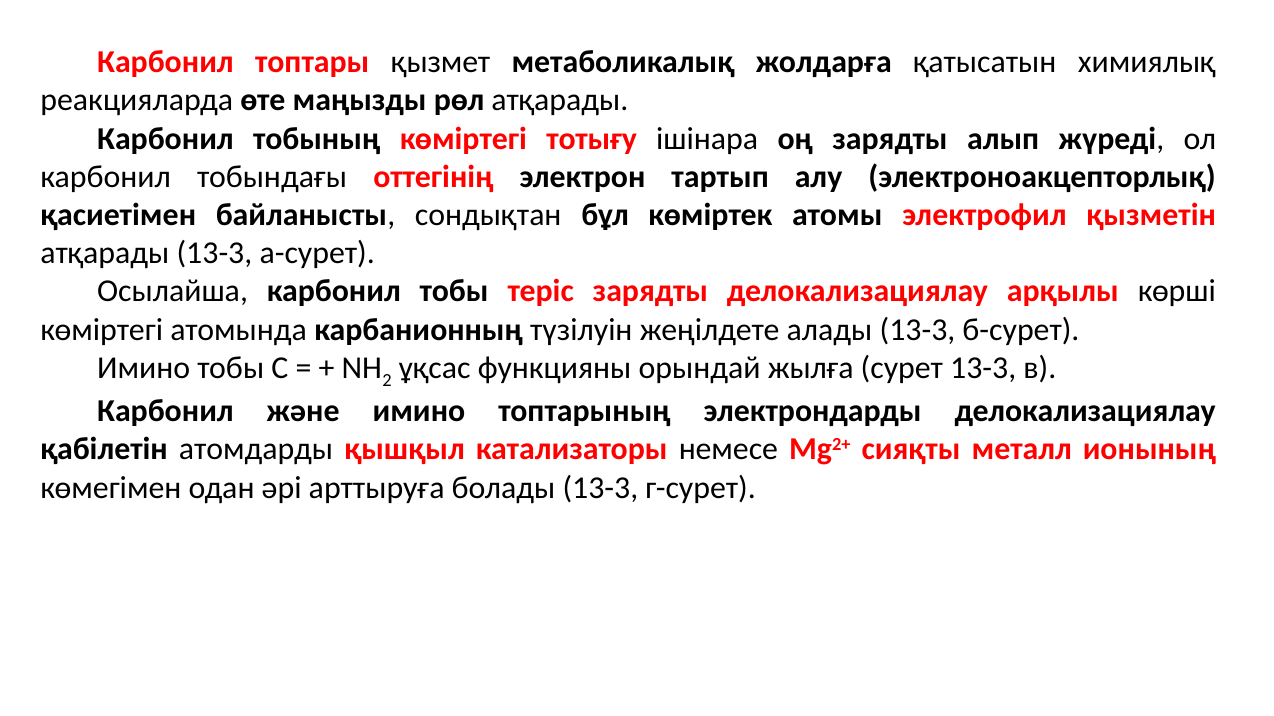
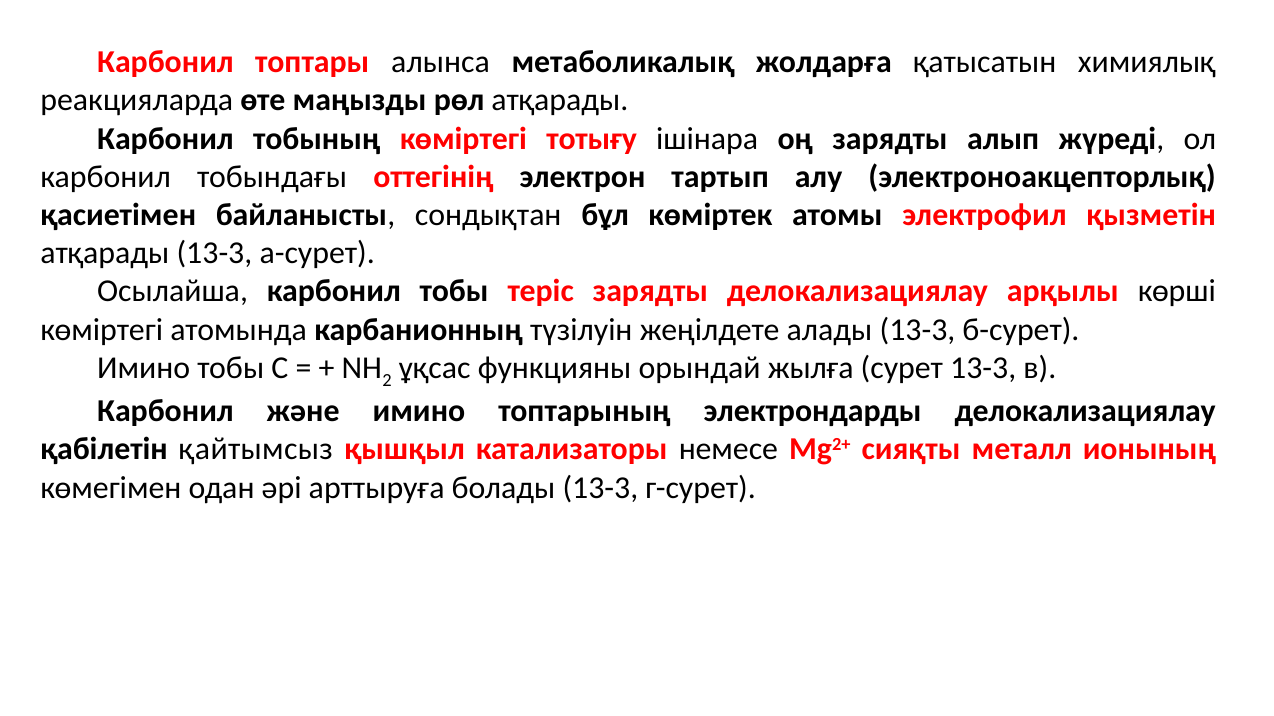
қызмет: қызмет -> алынса (441, 62)
атомдарды: атомдарды -> қайтымсыз (256, 450)
